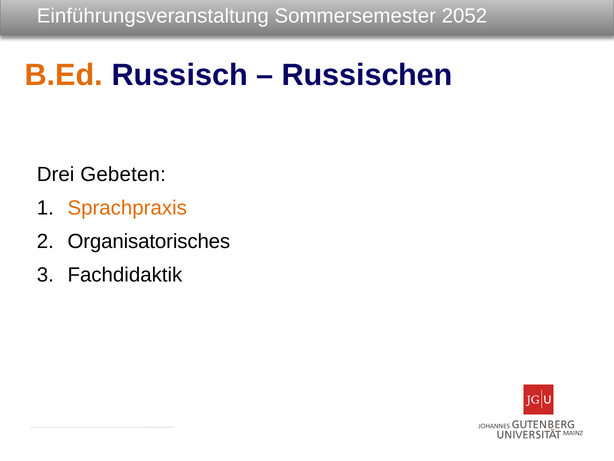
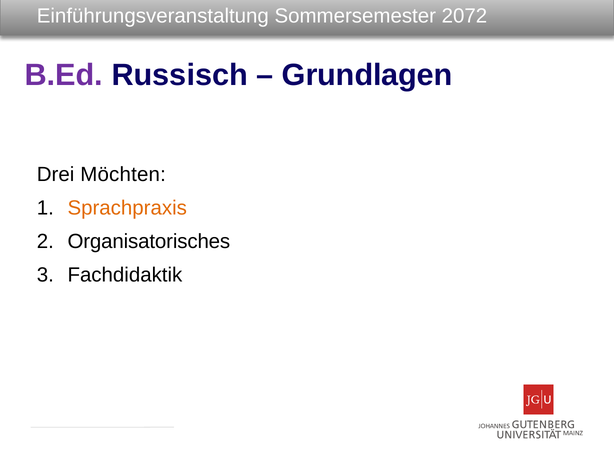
2052: 2052 -> 2072 (464, 16)
B.Ed colour: orange -> purple (64, 75)
Russischen: Russischen -> Grundlagen (367, 75)
Gebeten: Gebeten -> Möchten (123, 174)
